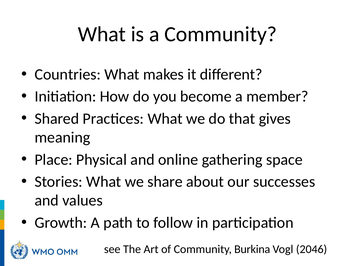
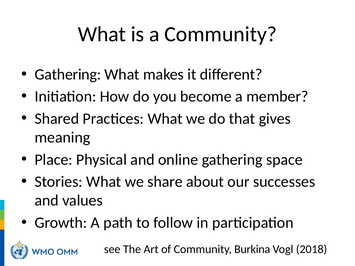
Countries: Countries -> Gathering (68, 74)
2046: 2046 -> 2018 (312, 249)
